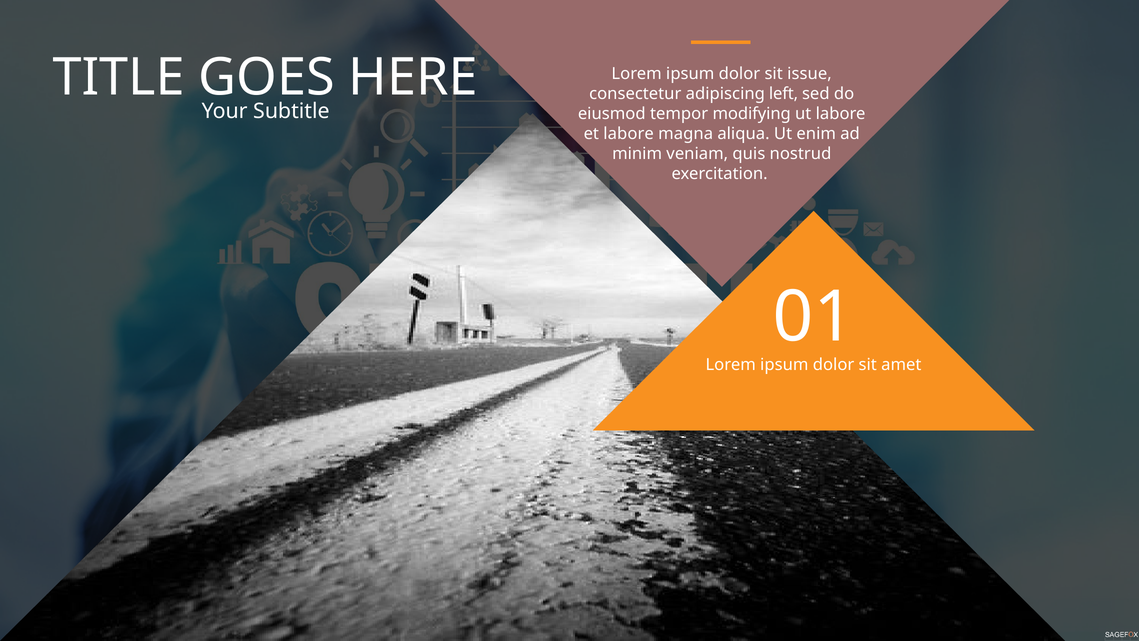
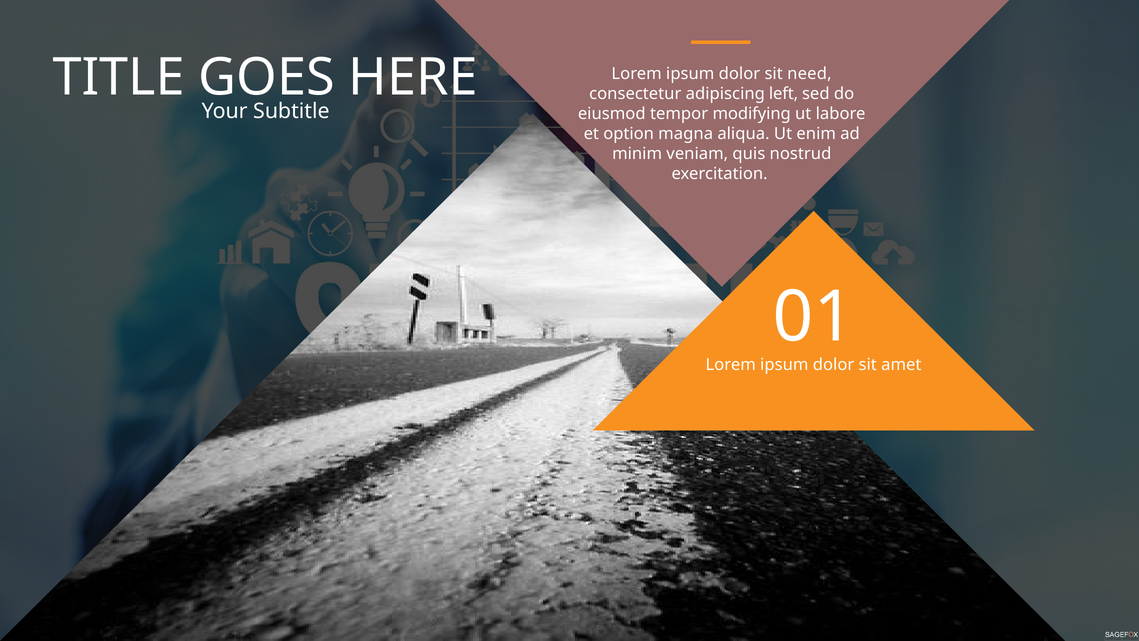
issue: issue -> need (809, 74)
et labore: labore -> option (629, 134)
